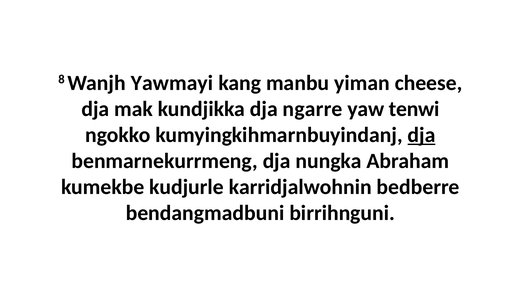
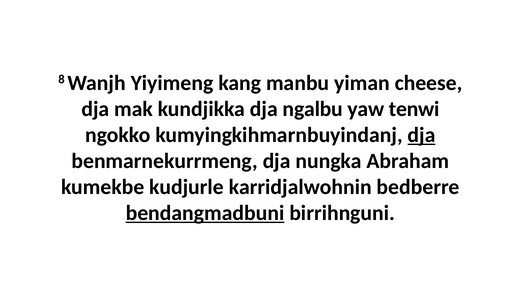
Yawmayi: Yawmayi -> Yiyimeng (172, 83)
ngarre: ngarre -> ngalbu (313, 109)
bendangmadbuni underline: none -> present (205, 213)
